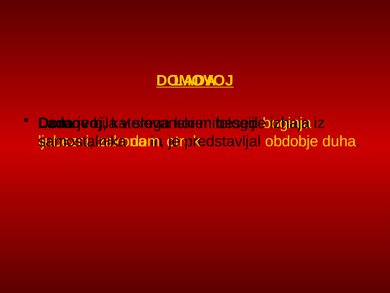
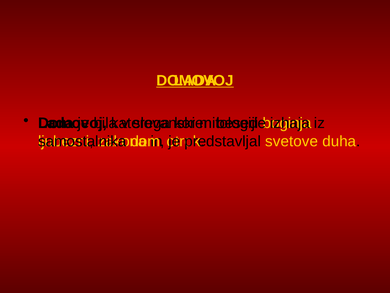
obdobje: obdobje -> svetove (292, 141)
